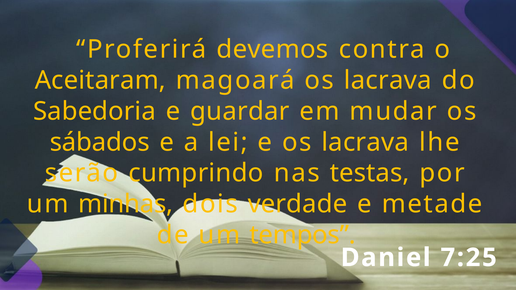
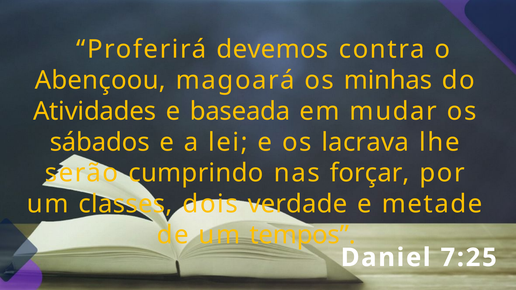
Aceitaram: Aceitaram -> Abençoou (100, 80)
magoará os lacrava: lacrava -> minhas (388, 80)
Sabedoria: Sabedoria -> Atividades (95, 111)
guardar: guardar -> baseada (240, 111)
testas: testas -> forçar (370, 173)
minhas: minhas -> classes (125, 204)
